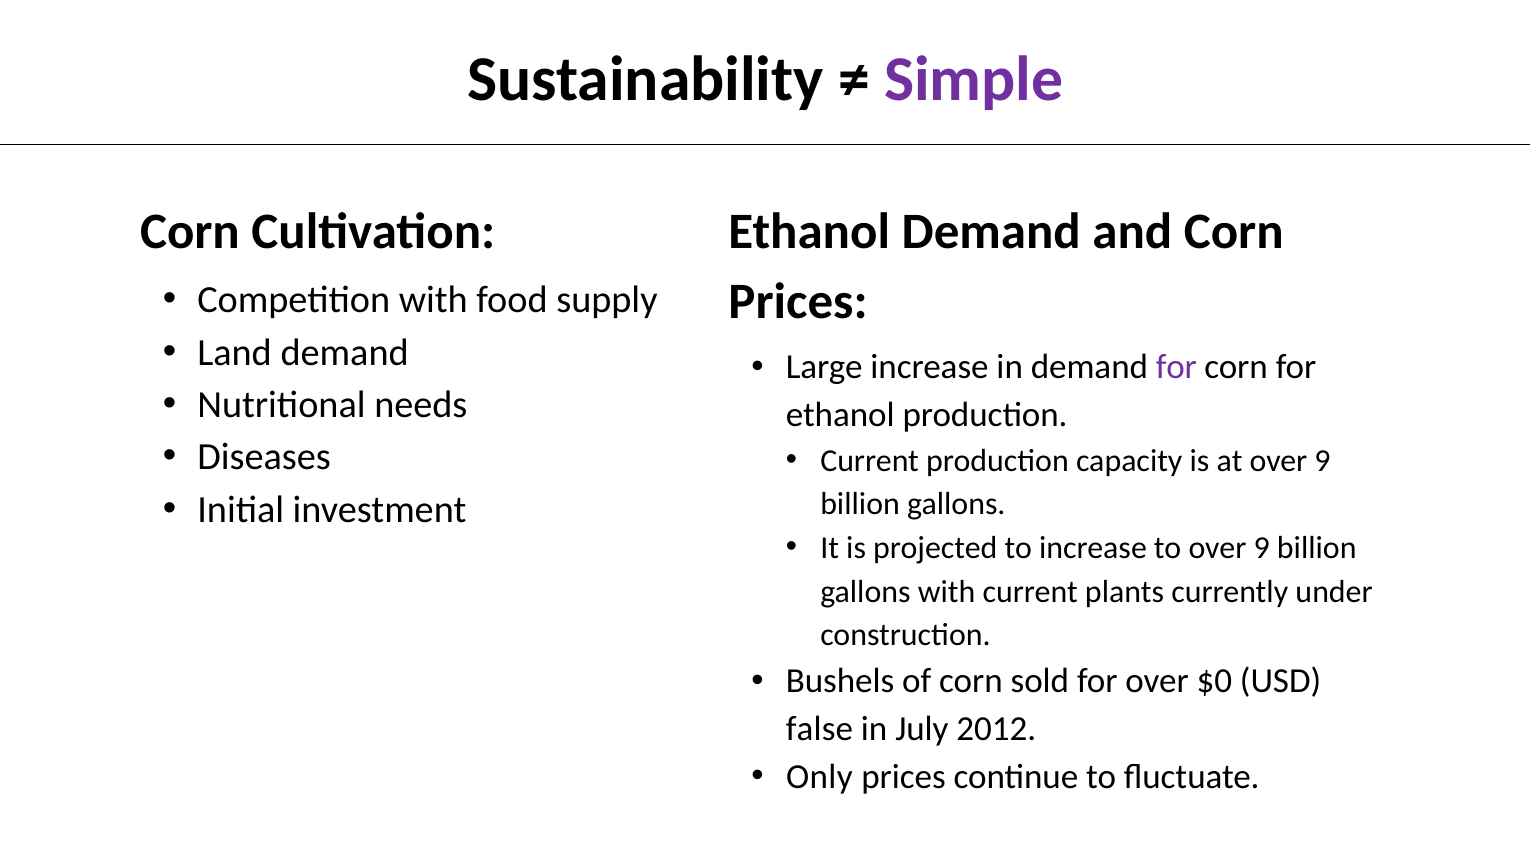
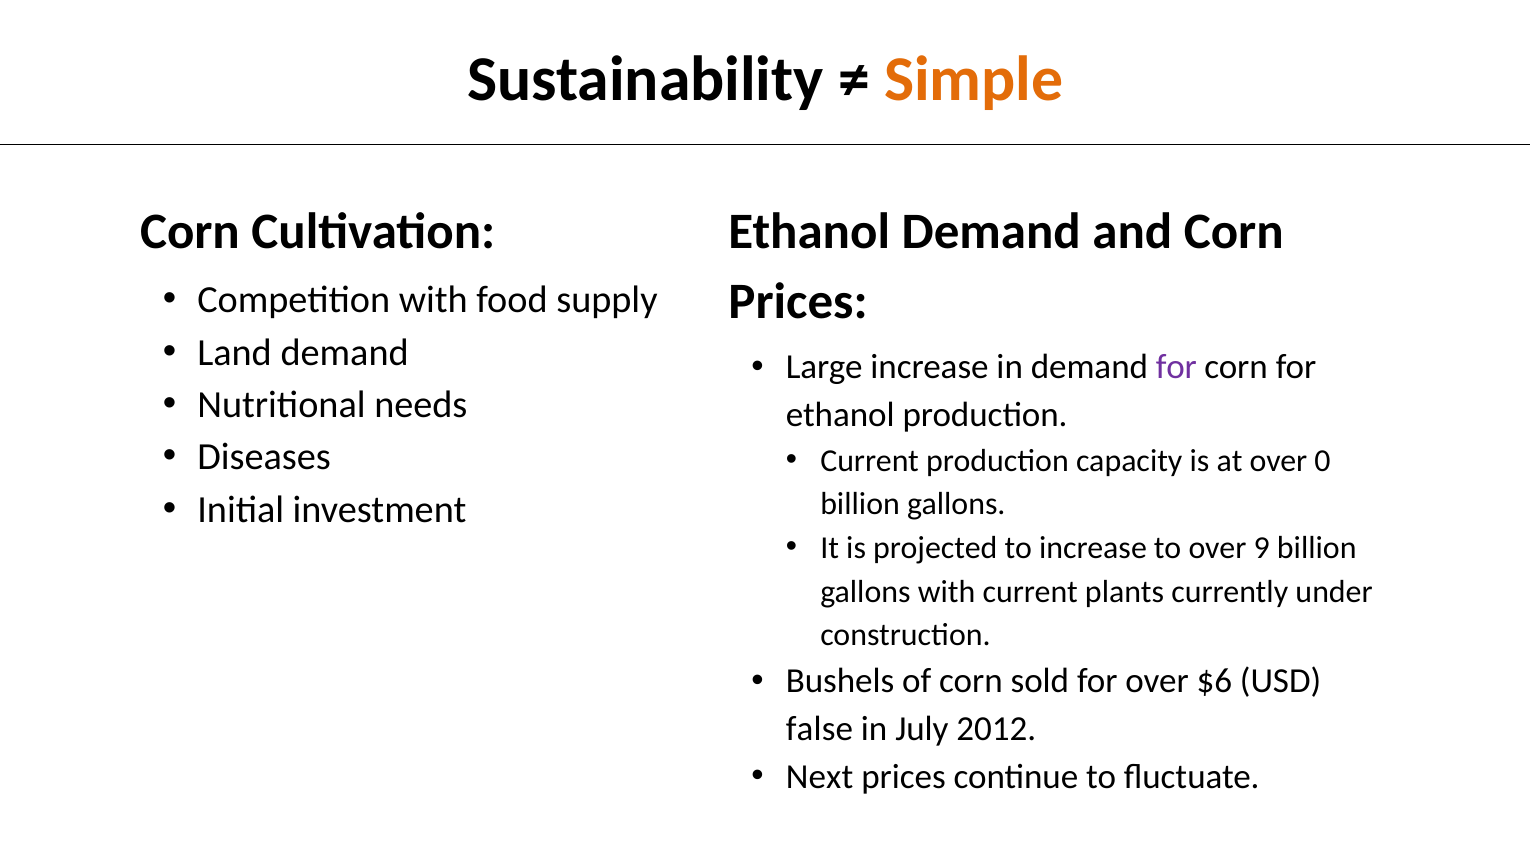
Simple colour: purple -> orange (974, 79)
at over 9: 9 -> 0 (1323, 460)
$0: $0 -> $6 (1214, 681)
Only: Only -> Next (820, 777)
